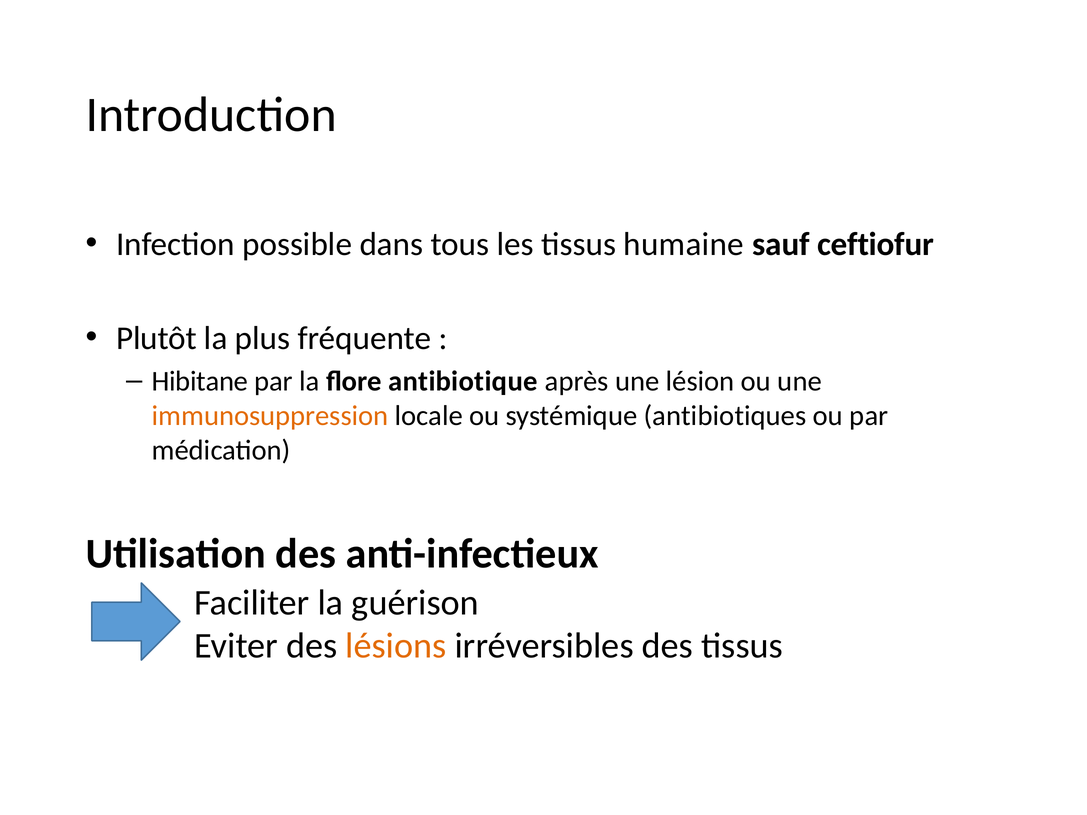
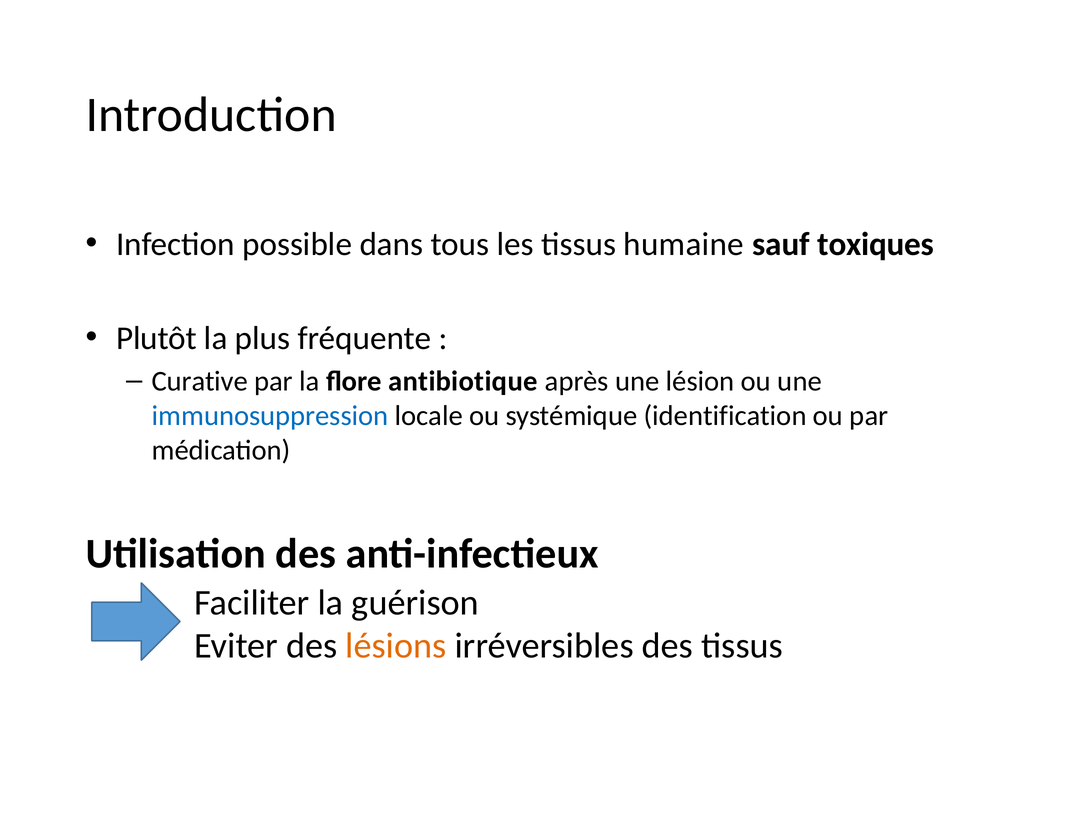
ceftiofur: ceftiofur -> toxiques (876, 244)
Hibitane: Hibitane -> Curative (200, 381)
immunosuppression colour: orange -> blue (270, 416)
antibiotiques: antibiotiques -> identification (725, 416)
